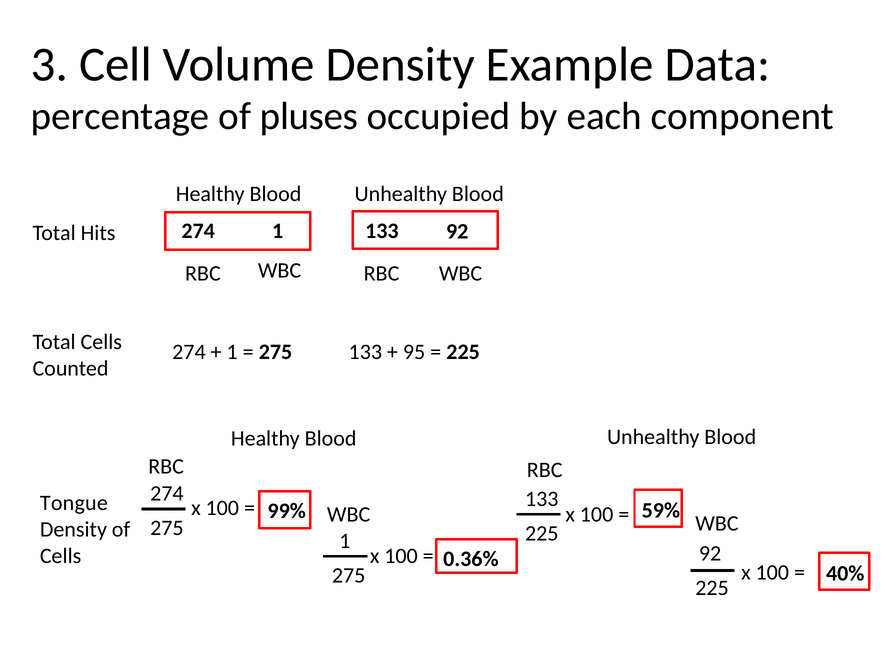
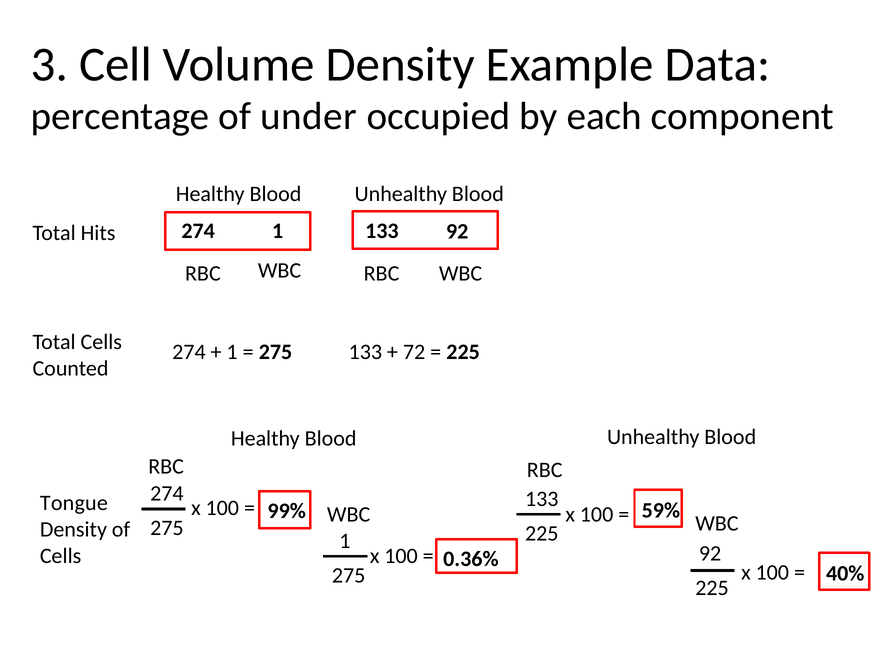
pluses: pluses -> under (309, 117)
95: 95 -> 72 (414, 352)
